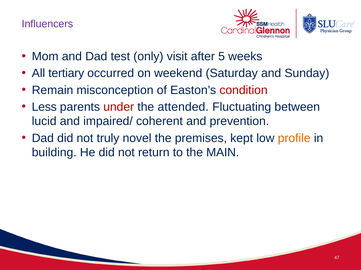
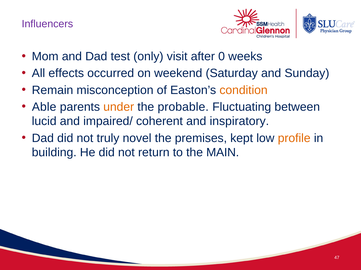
5: 5 -> 0 (222, 57)
tertiary: tertiary -> effects (66, 73)
condition colour: red -> orange (244, 90)
Less: Less -> Able (44, 107)
under colour: red -> orange (119, 107)
attended: attended -> probable (183, 107)
prevention: prevention -> inspiratory (239, 122)
